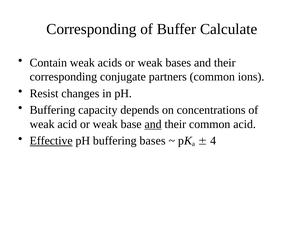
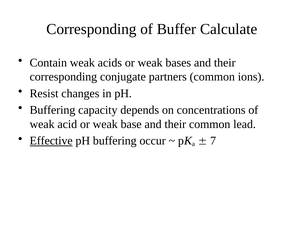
and underline: present -> none (153, 124)
common acid: acid -> lead (245, 124)
buffering bases: bases -> occur (153, 141)
4: 4 -> 7 (213, 141)
